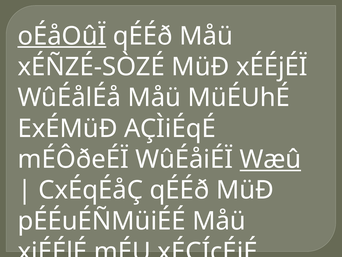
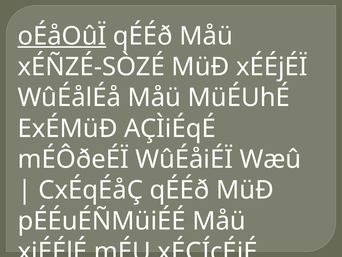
Wæû underline: present -> none (270, 159)
